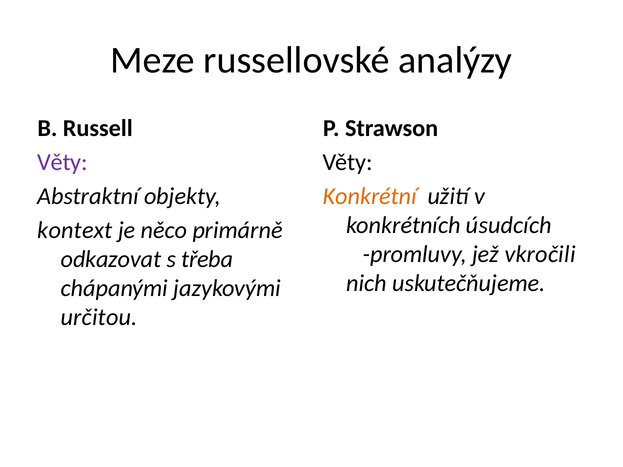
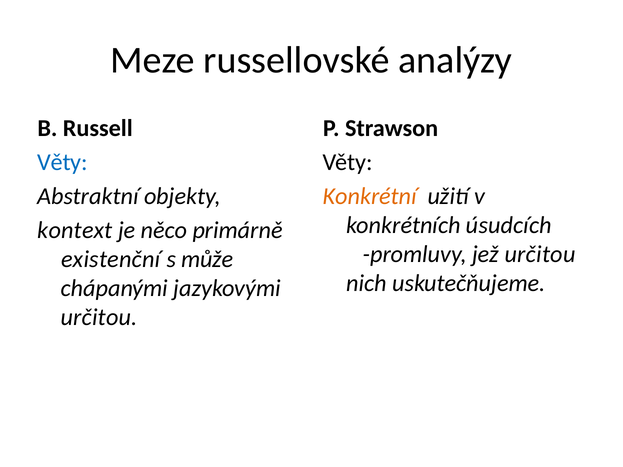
Věty colour: purple -> blue (62, 162)
jež vkročili: vkročili -> určitou (540, 254)
odkazovat: odkazovat -> existenční (111, 259)
třeba: třeba -> může (207, 259)
